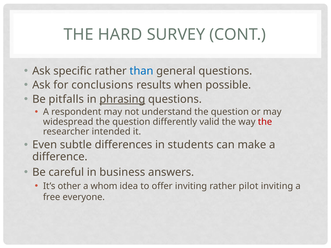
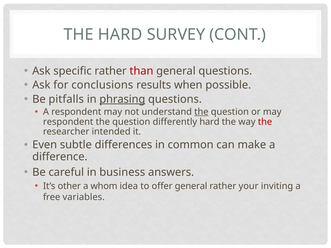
than colour: blue -> red (141, 71)
the underline: none -> present (201, 112)
widespread: widespread -> respondent (68, 122)
differently valid: valid -> hard (209, 122)
students: students -> common (191, 145)
offer inviting: inviting -> general (191, 186)
pilot: pilot -> your (249, 186)
everyone: everyone -> variables (84, 197)
